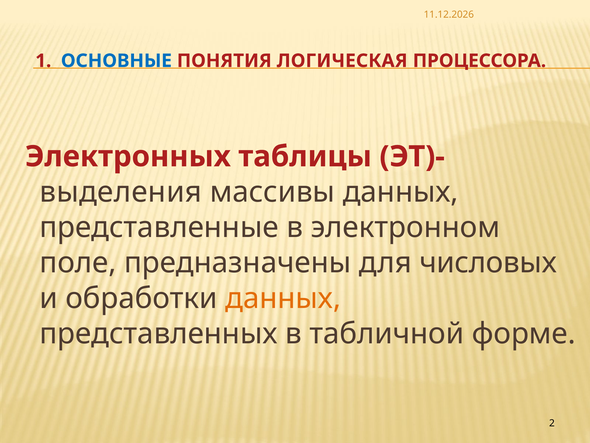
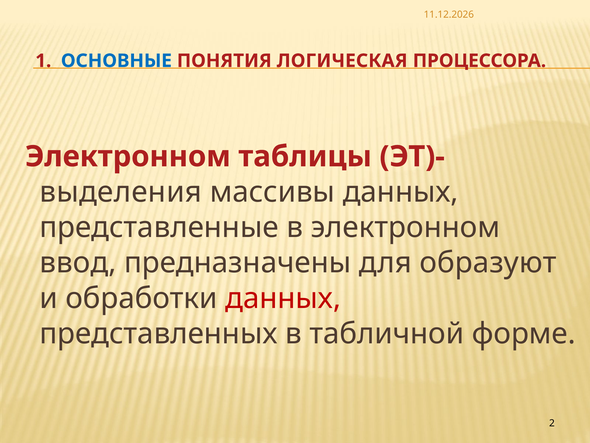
Электронных: Электронных -> Электронном (128, 156)
поле: поле -> ввод (78, 263)
числовых: числовых -> образуют (488, 263)
данных colour: orange -> red (283, 298)
